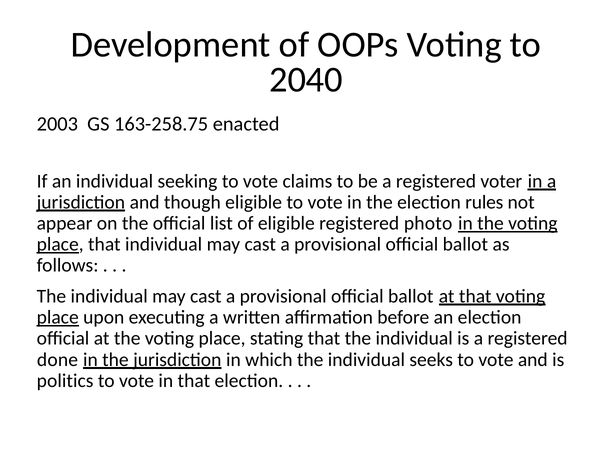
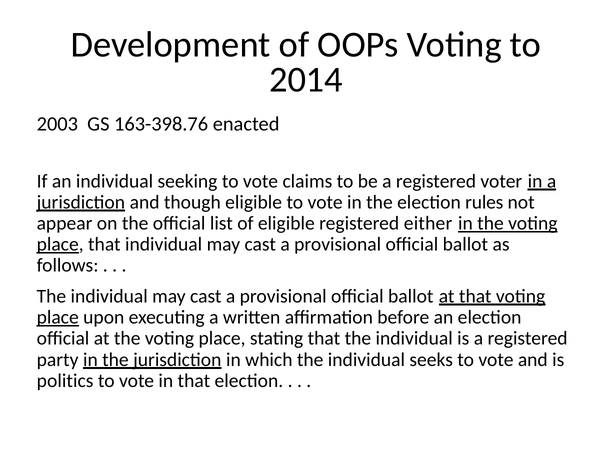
2040: 2040 -> 2014 (306, 80)
163-258.75: 163-258.75 -> 163-398.76 (161, 124)
photo: photo -> either (428, 223)
done: done -> party (58, 360)
